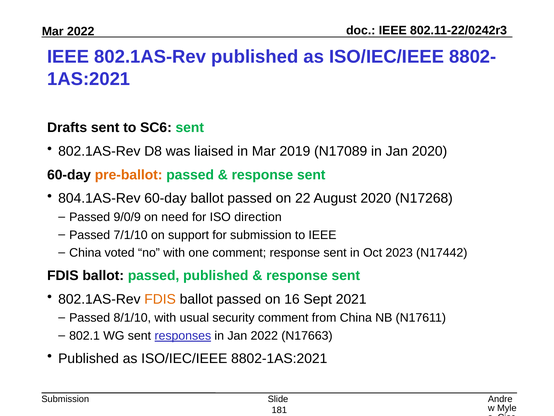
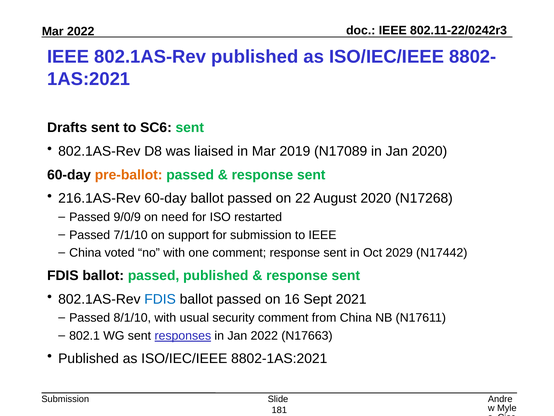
804.1AS-Rev: 804.1AS-Rev -> 216.1AS-Rev (99, 198)
direction: direction -> restarted (258, 217)
2023: 2023 -> 2029 (399, 253)
FDIS colour: orange -> blue (160, 299)
